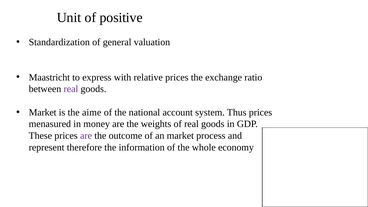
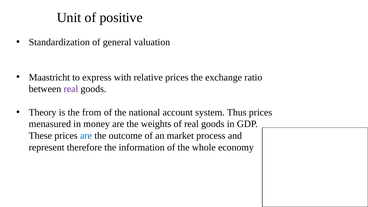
Market: Market -> Theory (43, 112)
aime: aime -> from (92, 112)
are colour: purple -> blue (86, 136)
